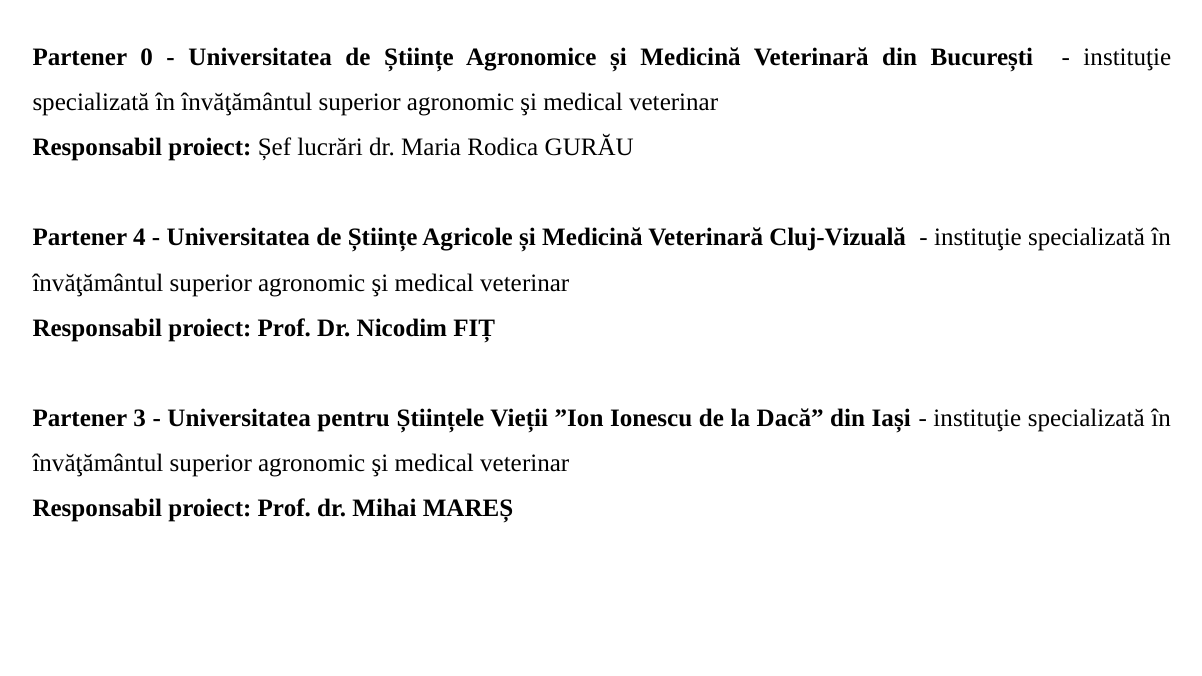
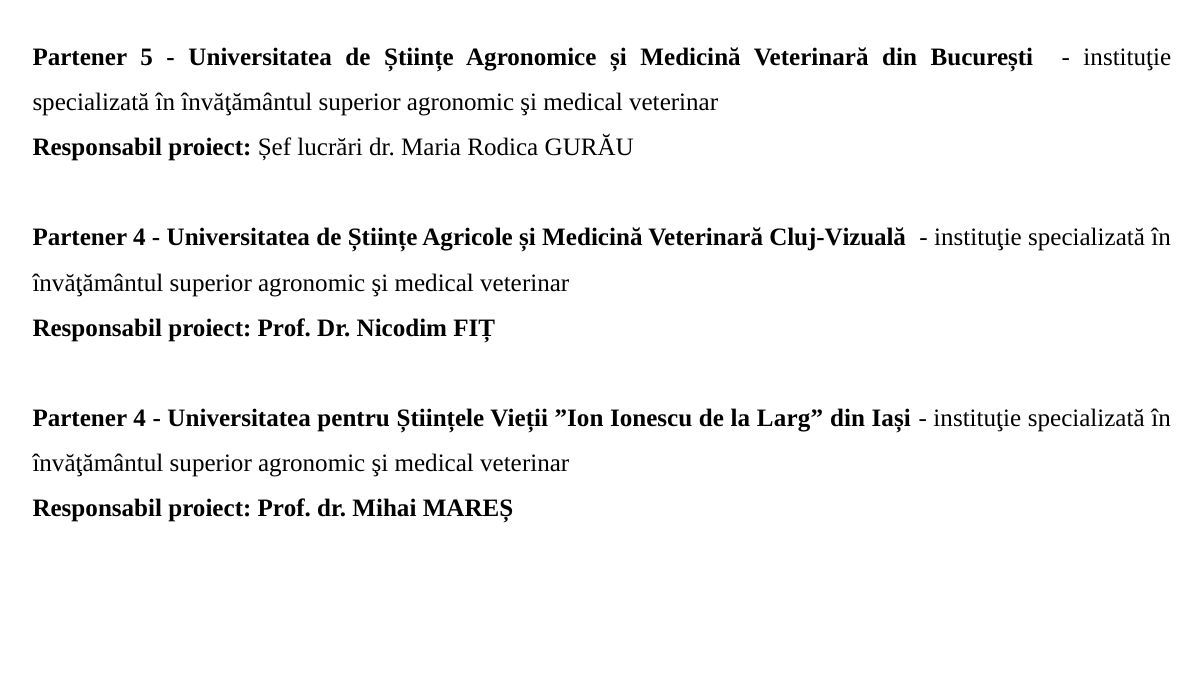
0: 0 -> 5 (147, 57)
3: 3 -> 4 (140, 418)
Dacă: Dacă -> Larg (790, 418)
